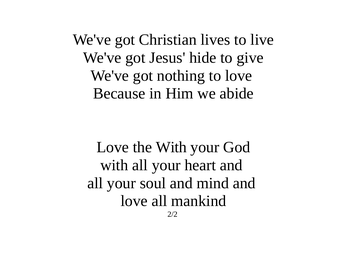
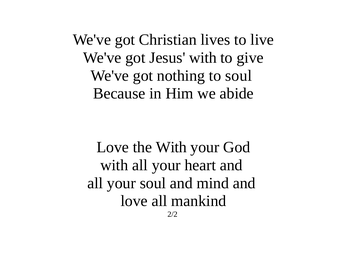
Jesus hide: hide -> with (203, 58)
to love: love -> soul (239, 76)
